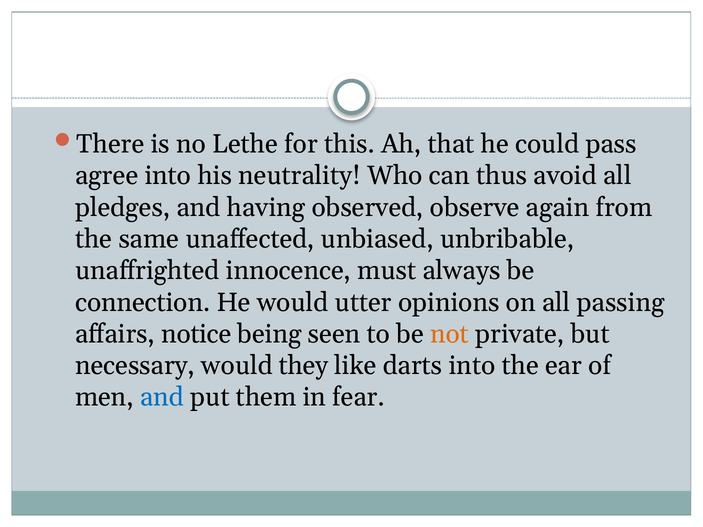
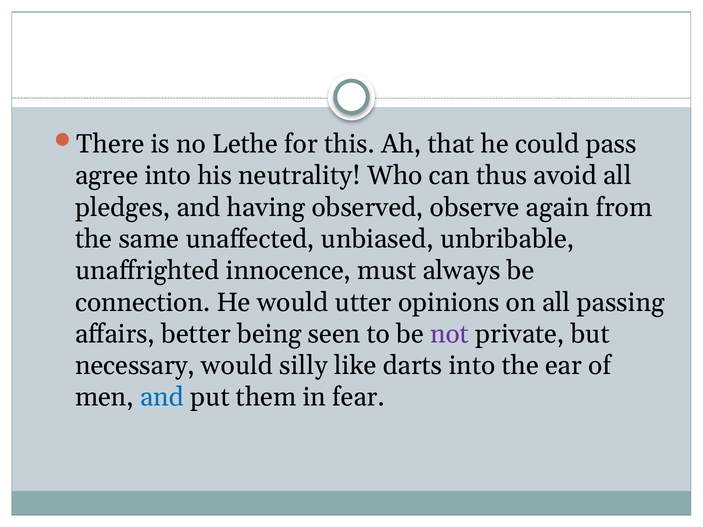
notice: notice -> better (196, 334)
not colour: orange -> purple (450, 334)
they: they -> silly (303, 366)
